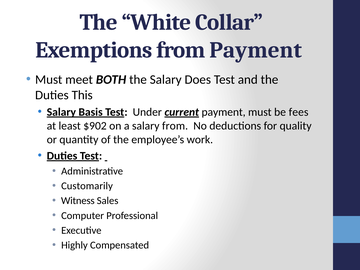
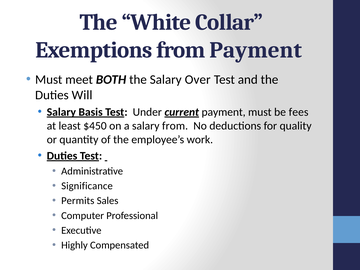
Does: Does -> Over (198, 80)
This: This -> Will (82, 95)
$902: $902 -> $450 (95, 126)
Customarily: Customarily -> Significance (87, 186)
Witness: Witness -> Permits (78, 201)
